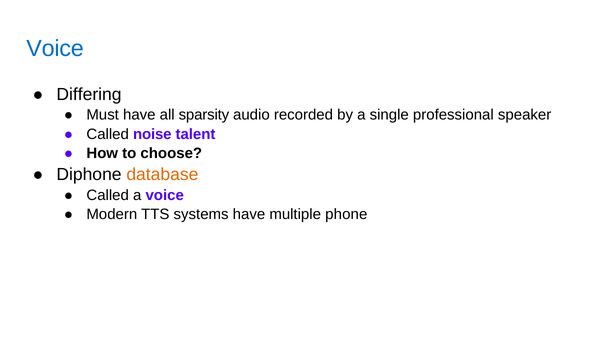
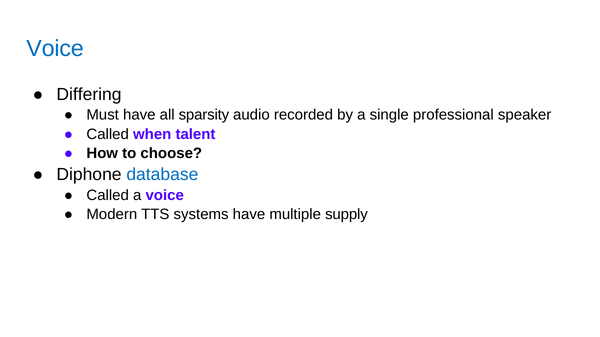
noise: noise -> when (152, 134)
database colour: orange -> blue (162, 175)
phone: phone -> supply (346, 215)
